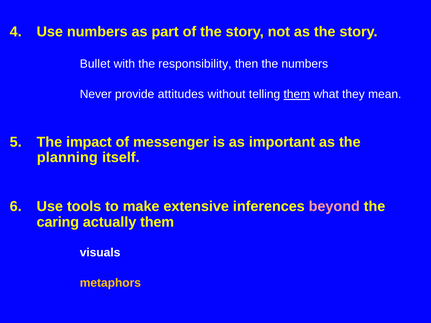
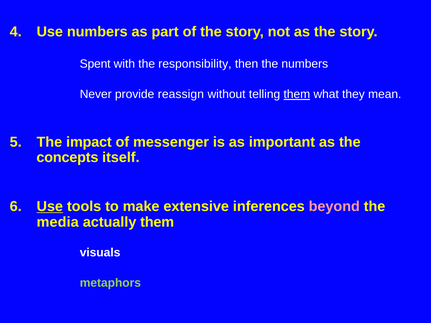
Bullet: Bullet -> Spent (95, 64)
attitudes: attitudes -> reassign (181, 94)
planning: planning -> concepts (67, 158)
Use underline: none -> present (50, 207)
caring: caring -> media (58, 222)
metaphors colour: yellow -> light green (110, 283)
